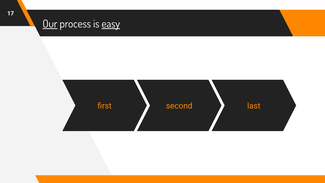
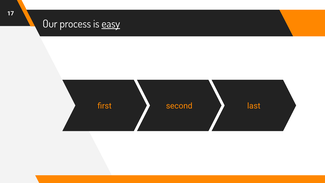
Our underline: present -> none (50, 24)
